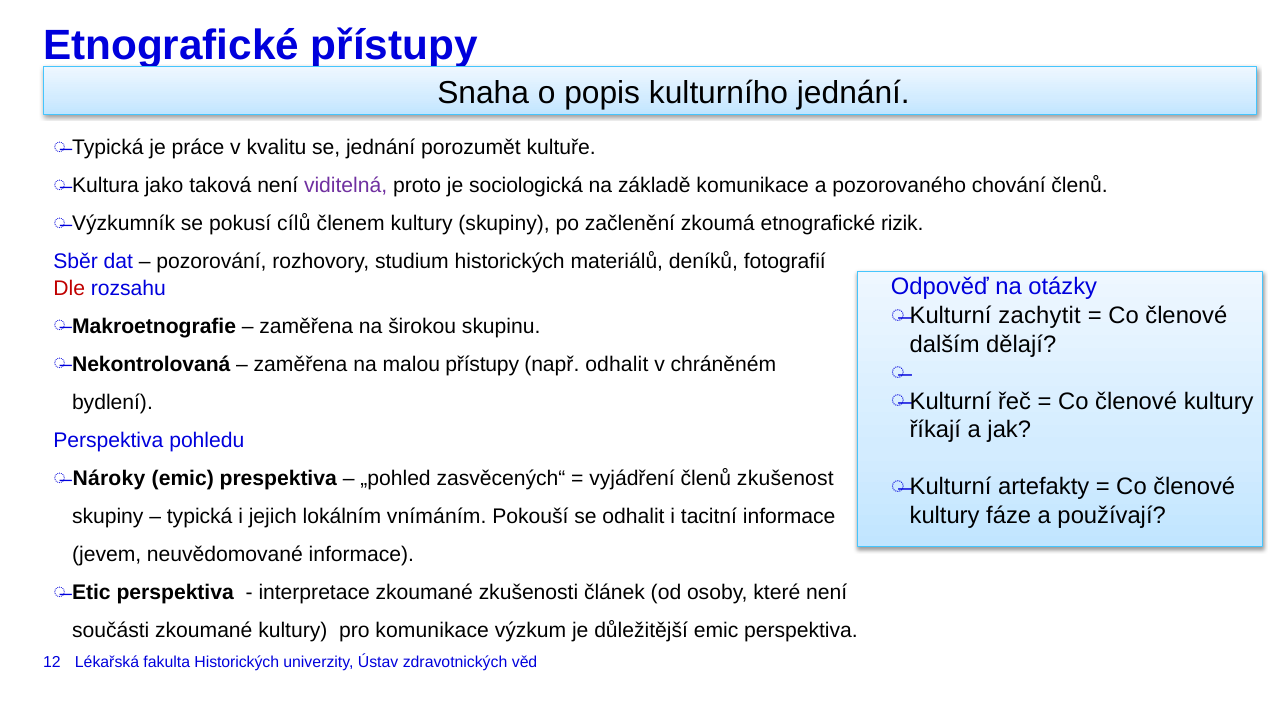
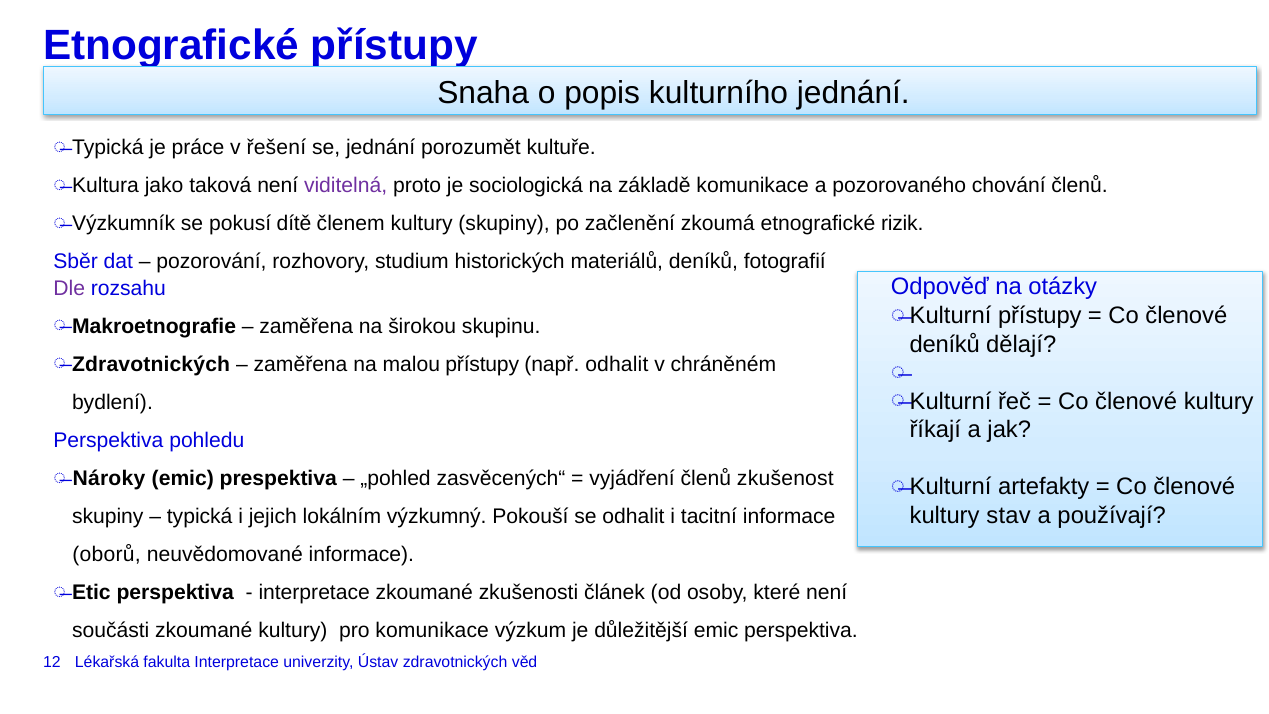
kvalitu: kvalitu -> řešení (276, 147)
cílů: cílů -> dítě (294, 223)
Dle colour: red -> purple (69, 288)
zachytit: zachytit -> přístupy (1040, 316)
dalším: dalším -> deníků (945, 344)
Nekontrolovaná: Nekontrolovaná -> Zdravotnických (151, 364)
fáze: fáze -> stav (1009, 515)
vnímáním: vnímáním -> výzkumný (437, 516)
jevem: jevem -> oborů (107, 554)
fakulta Historických: Historických -> Interpretace (237, 662)
